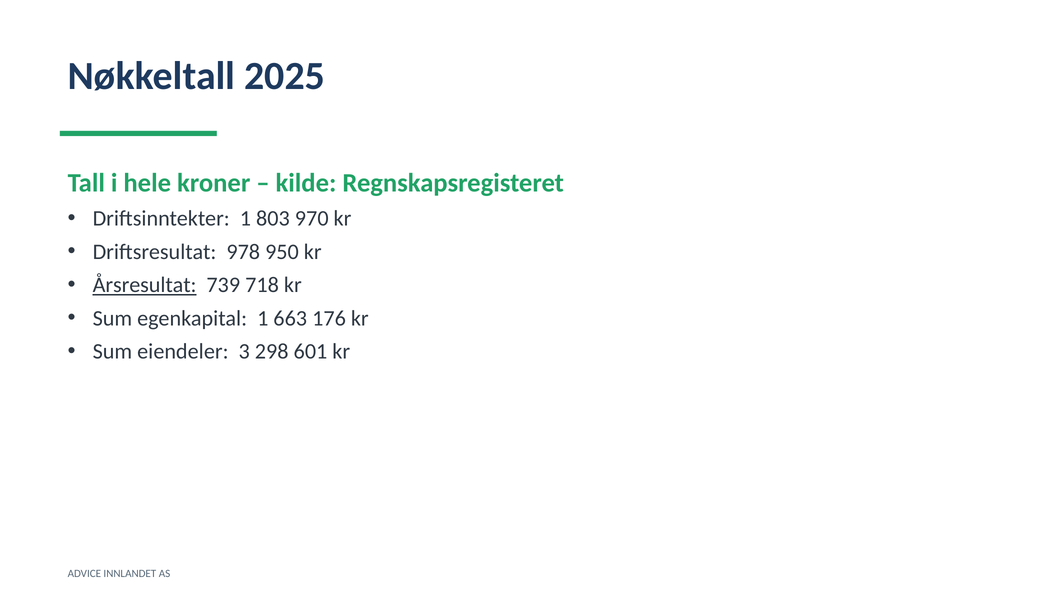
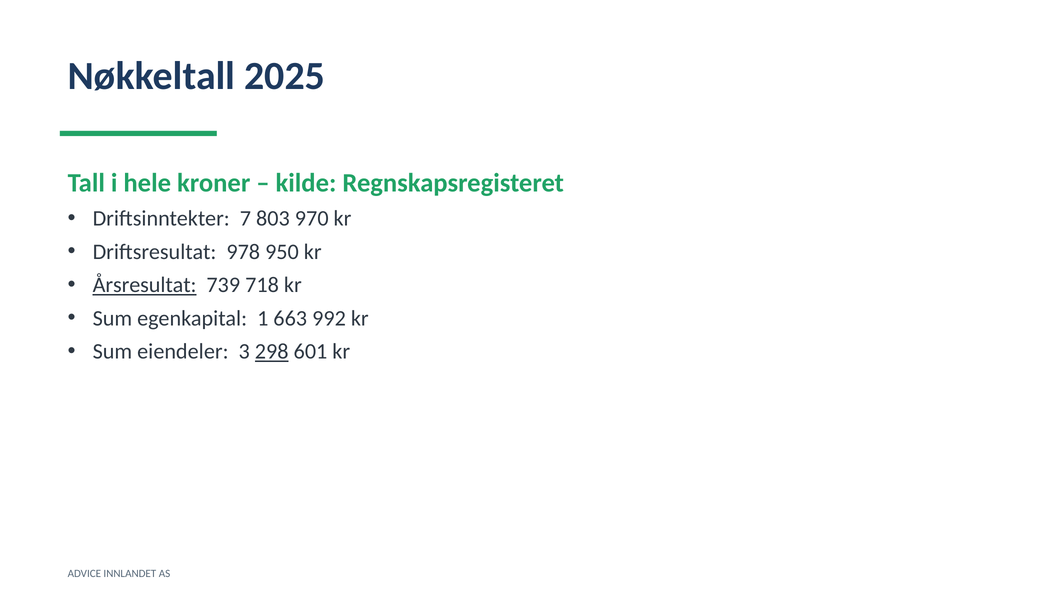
Driftsinntekter 1: 1 -> 7 (245, 219)
176: 176 -> 992 (329, 319)
298 underline: none -> present (272, 352)
